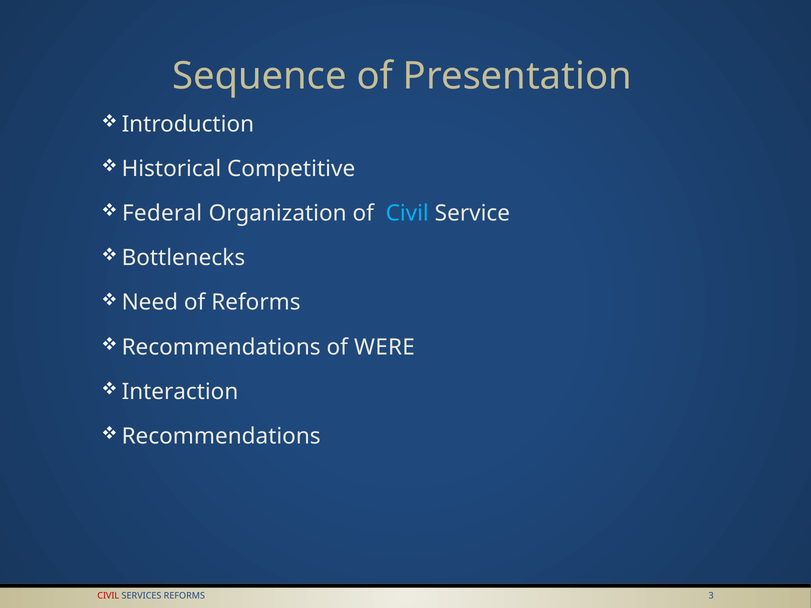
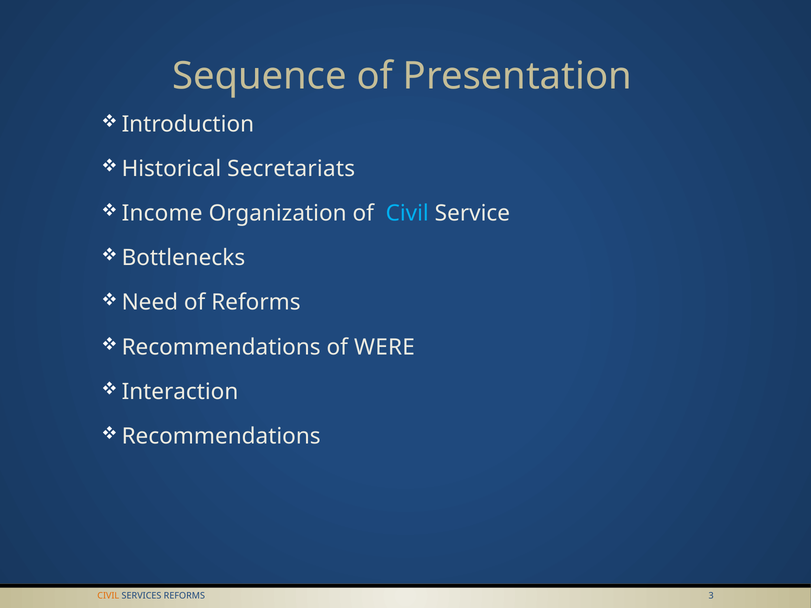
Competitive: Competitive -> Secretariats (291, 169)
Federal: Federal -> Income (162, 213)
CIVIL colour: red -> orange (108, 596)
